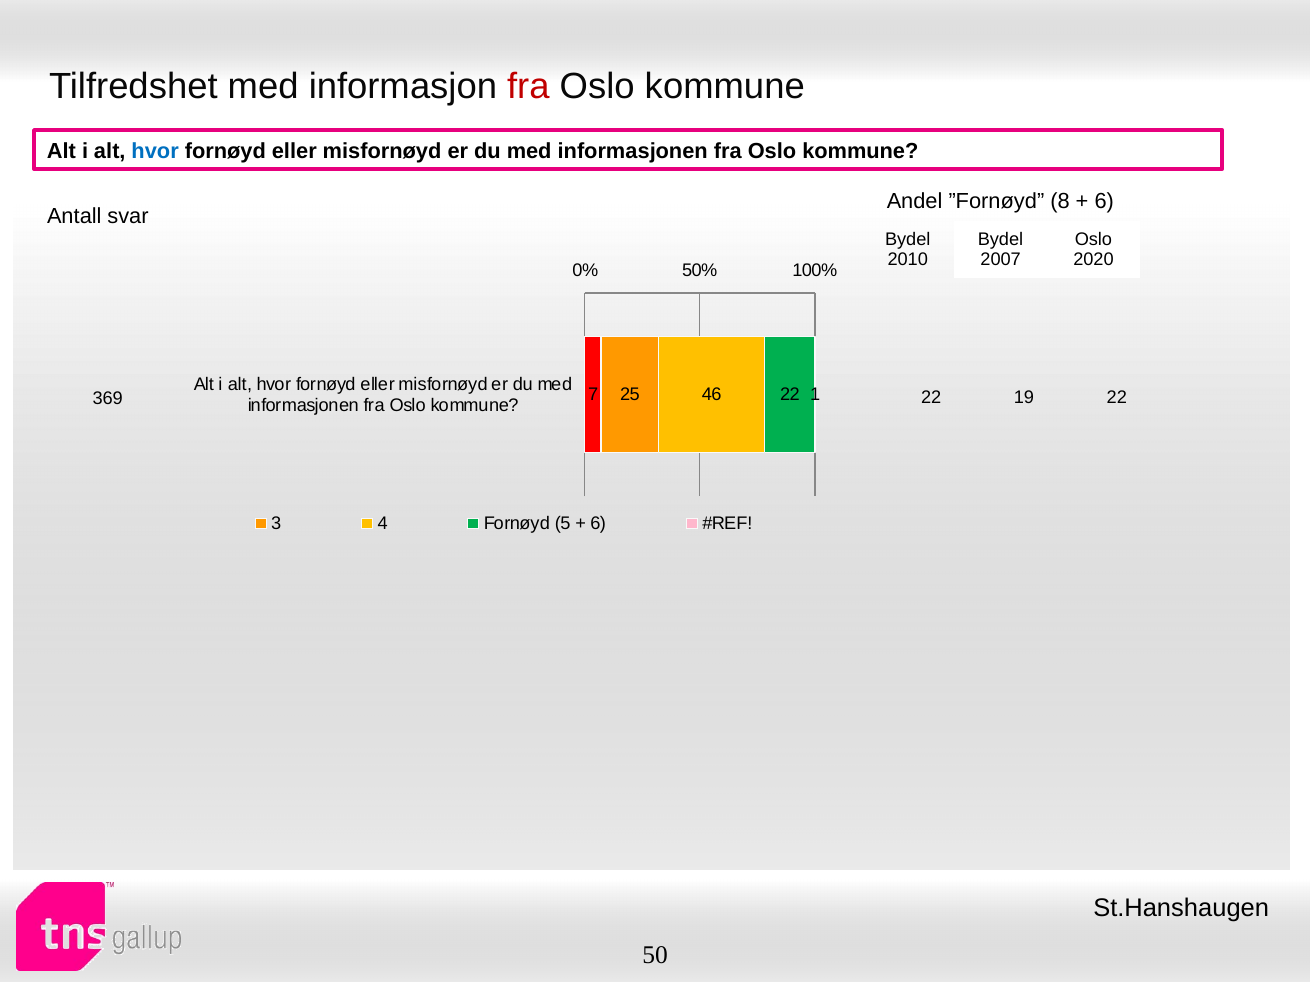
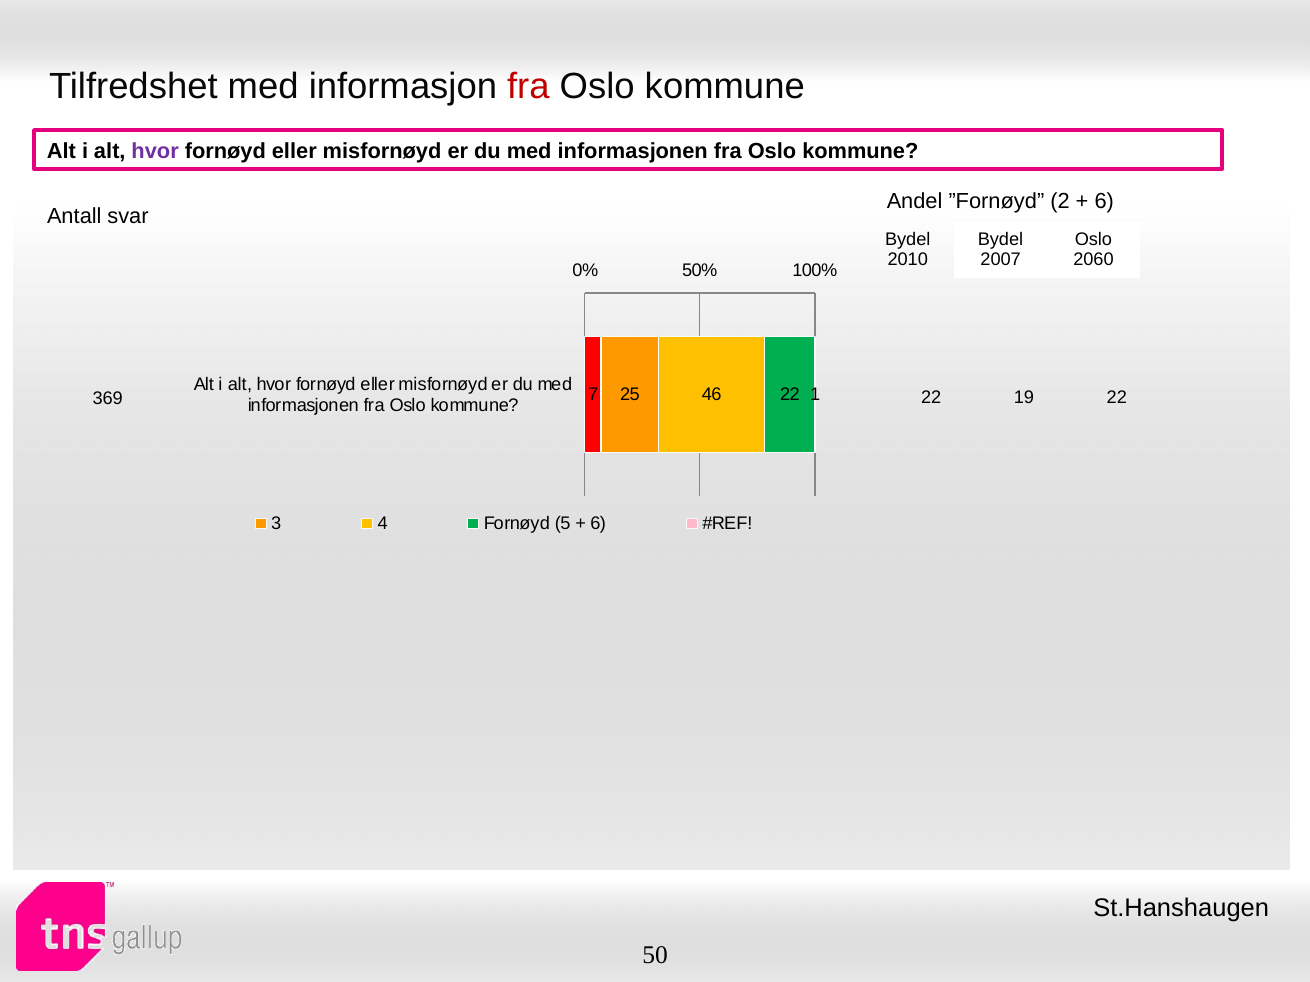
hvor colour: blue -> purple (155, 151)
8: 8 -> 2 (1060, 202)
2020: 2020 -> 2060 (1093, 260)
